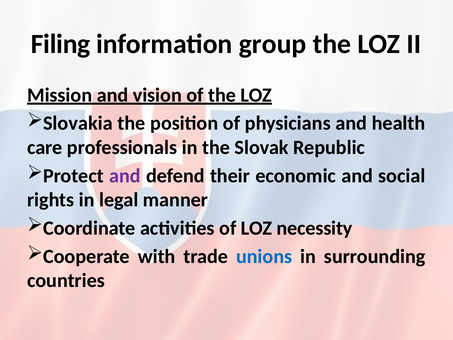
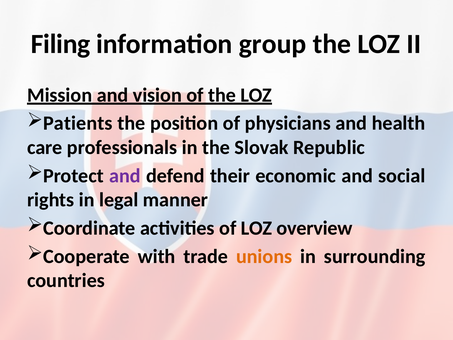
Slovakia: Slovakia -> Patients (78, 123)
necessity: necessity -> overview (314, 228)
unions colour: blue -> orange (264, 256)
